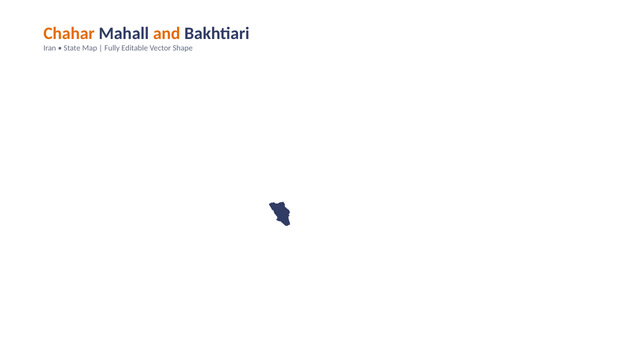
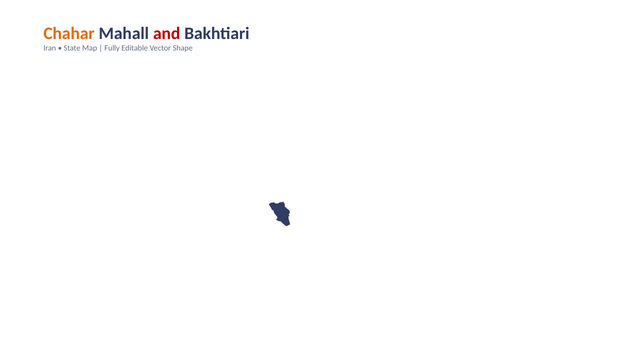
and colour: orange -> red (167, 33)
